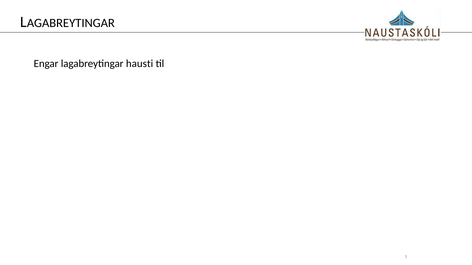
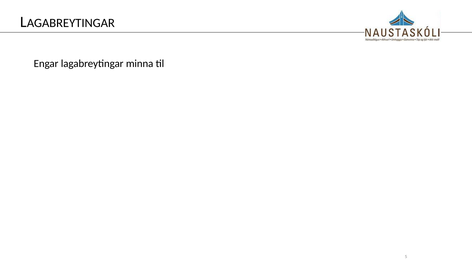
hausti: hausti -> minna (140, 64)
